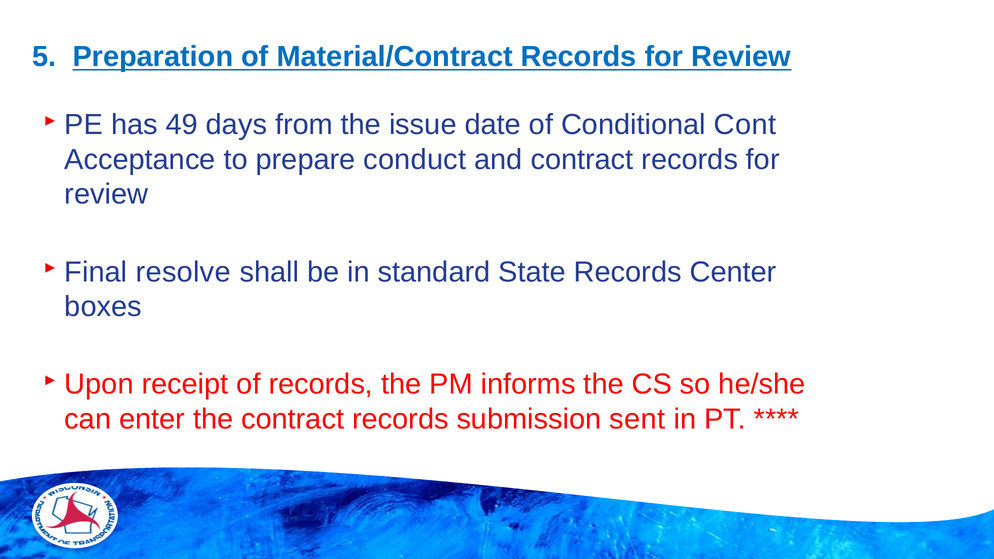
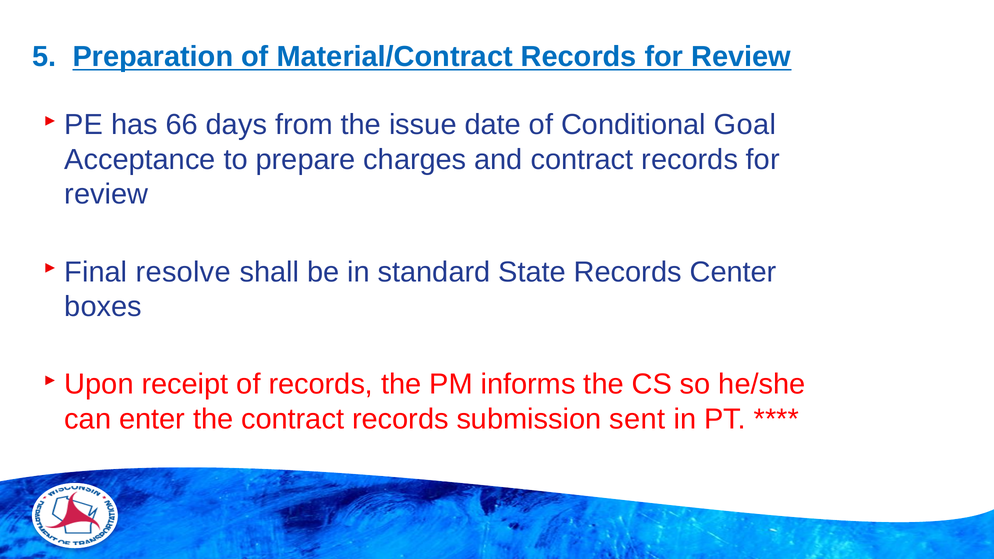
49: 49 -> 66 (182, 125)
Cont: Cont -> Goal (745, 125)
conduct: conduct -> charges (415, 160)
